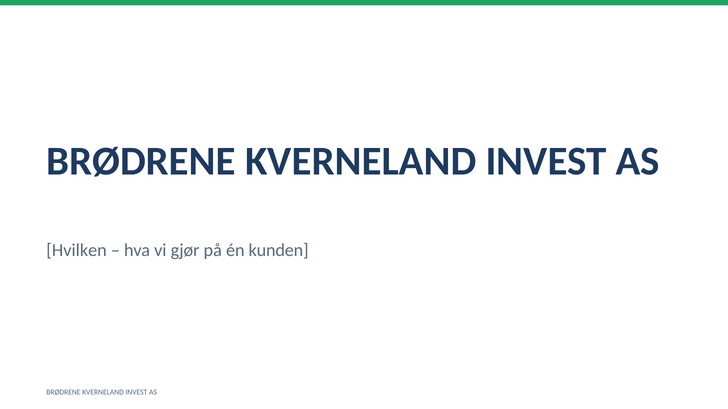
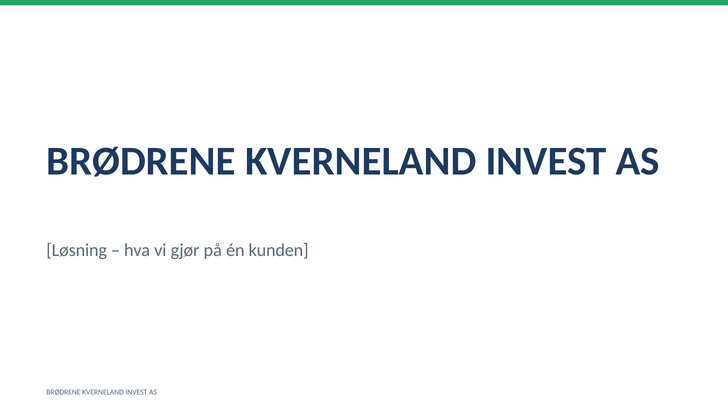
Hvilken: Hvilken -> Løsning (77, 251)
